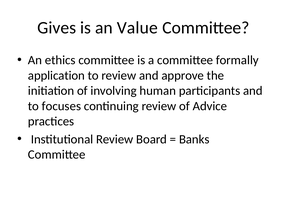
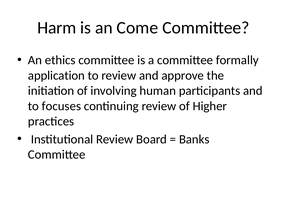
Gives: Gives -> Harm (57, 28)
Value: Value -> Come (137, 28)
Advice: Advice -> Higher (210, 106)
